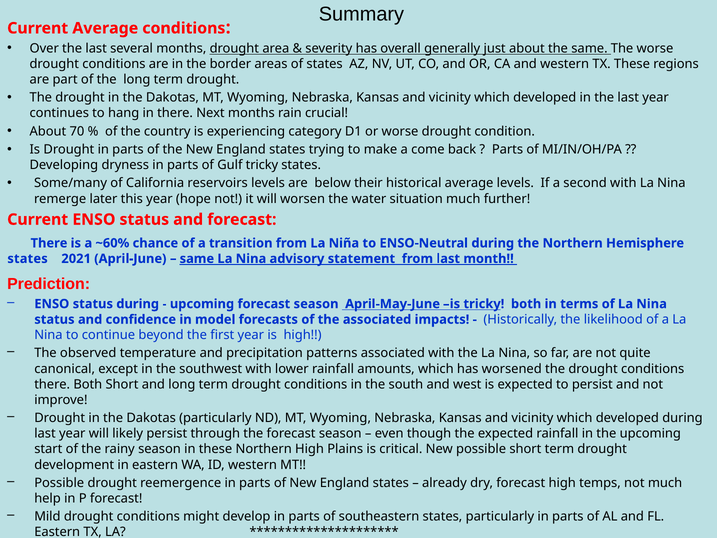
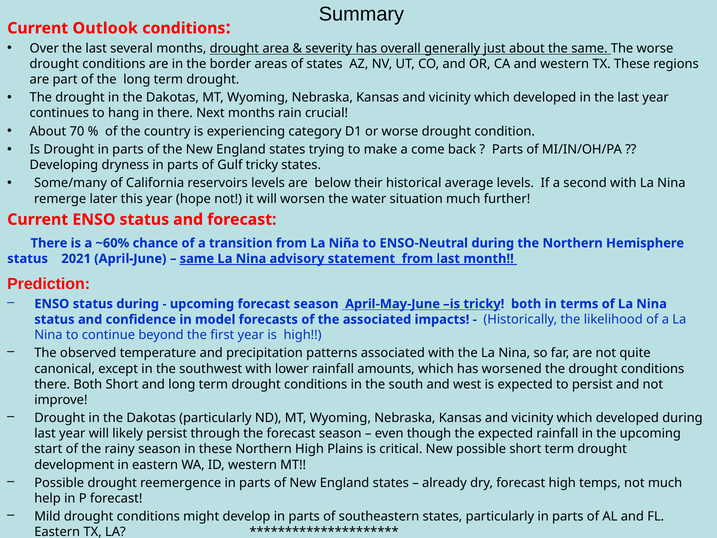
Current Average: Average -> Outlook (105, 28)
states: states -> status (28, 259)
